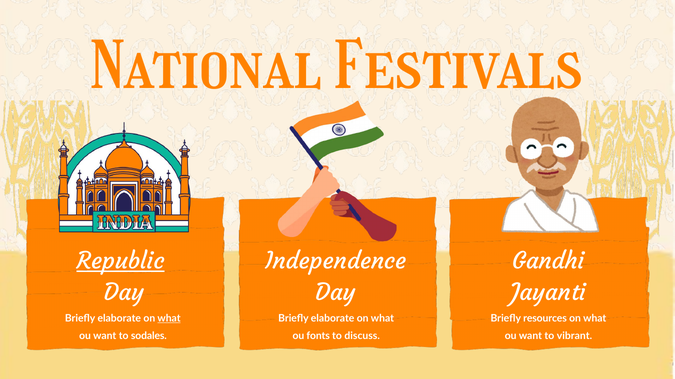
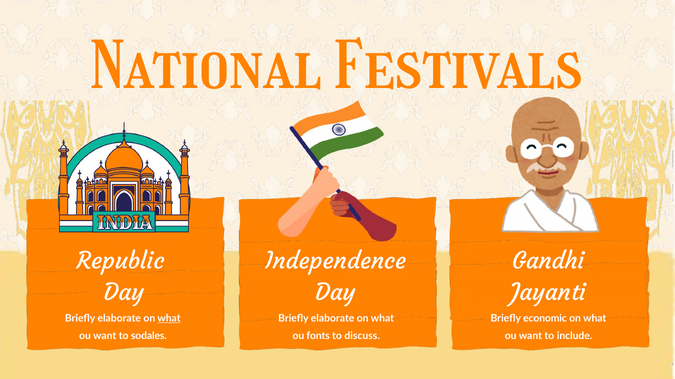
Republic underline: present -> none (121, 262)
resources: resources -> economic (545, 319)
vibrant: vibrant -> include (574, 336)
